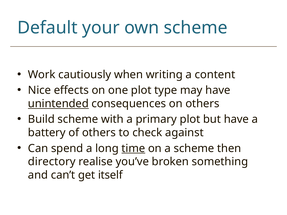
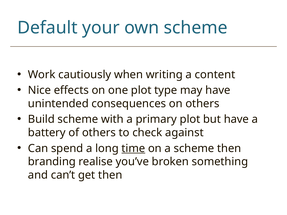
unintended underline: present -> none (58, 104)
directory: directory -> branding (52, 162)
get itself: itself -> then (110, 175)
